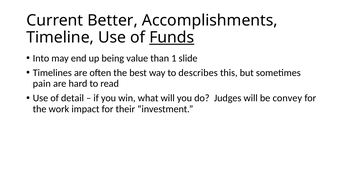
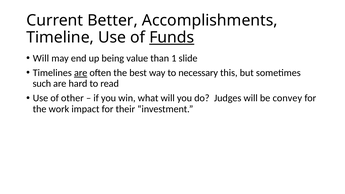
Into: Into -> Will (41, 58)
are underline: none -> present (81, 73)
describes: describes -> necessary (198, 73)
pain: pain -> such (42, 84)
detail: detail -> other (72, 98)
